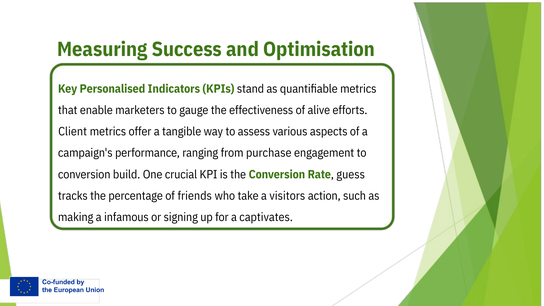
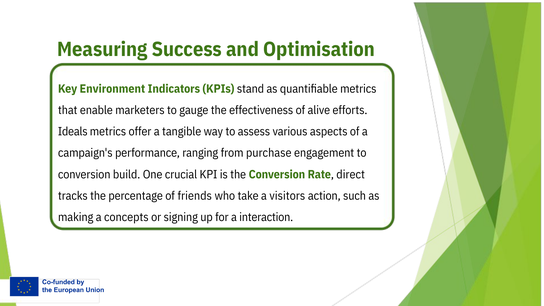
Personalised: Personalised -> Environment (112, 89)
Client: Client -> Ideals (73, 132)
guess: guess -> direct (351, 174)
infamous: infamous -> concepts (126, 217)
captivates: captivates -> interaction (266, 217)
